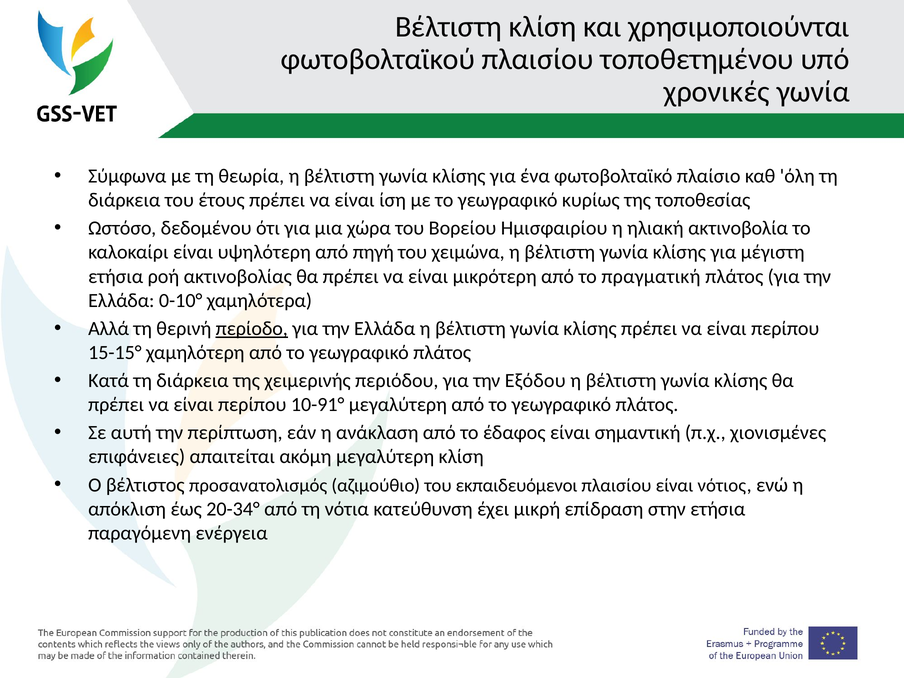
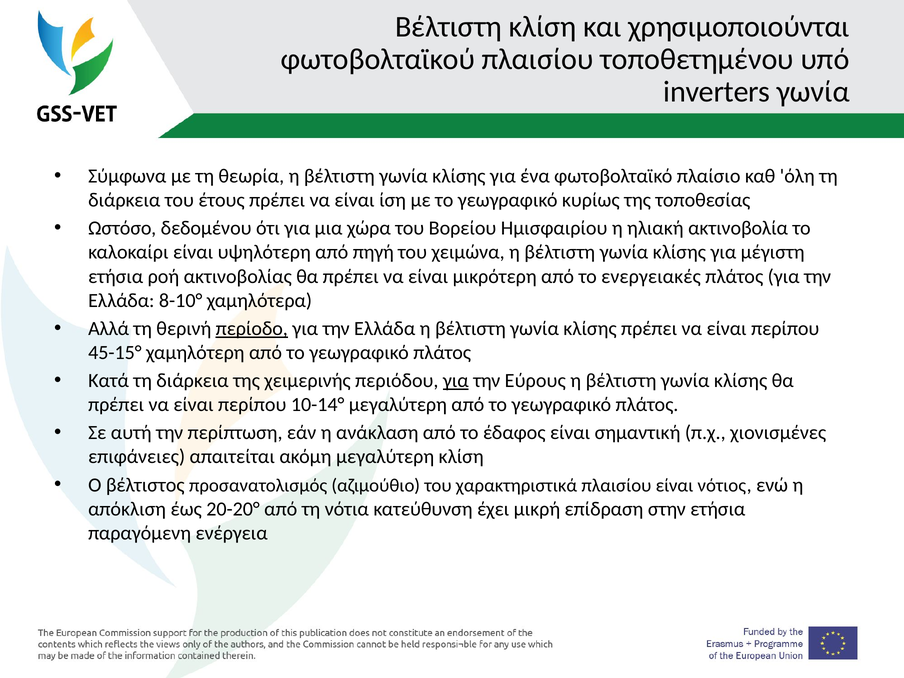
χρονικές: χρονικές -> inverters (717, 92)
πραγματική: πραγματική -> ενεργειακές (651, 276)
0-10°: 0-10° -> 8-10° (181, 300)
15-15°: 15-15° -> 45-15° (115, 353)
για underline: none -> present (456, 381)
Εξόδου: Εξόδου -> Εύρους (535, 381)
10-91°: 10-91° -> 10-14° (318, 405)
εκπαιδευόμενοι: εκπαιδευόμενοι -> χαρακτηριστικά (517, 485)
20-34°: 20-34° -> 20-20° (233, 509)
